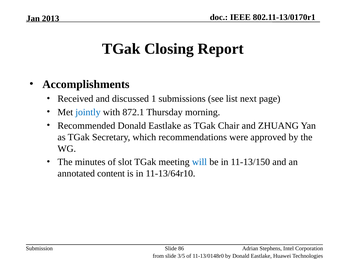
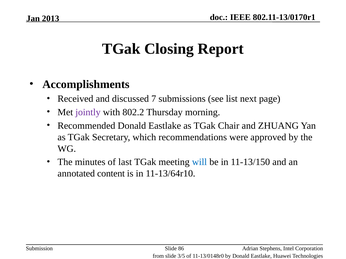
1: 1 -> 7 (154, 99)
jointly colour: blue -> purple (88, 112)
872.1: 872.1 -> 802.2 (133, 112)
slot: slot -> last (125, 162)
